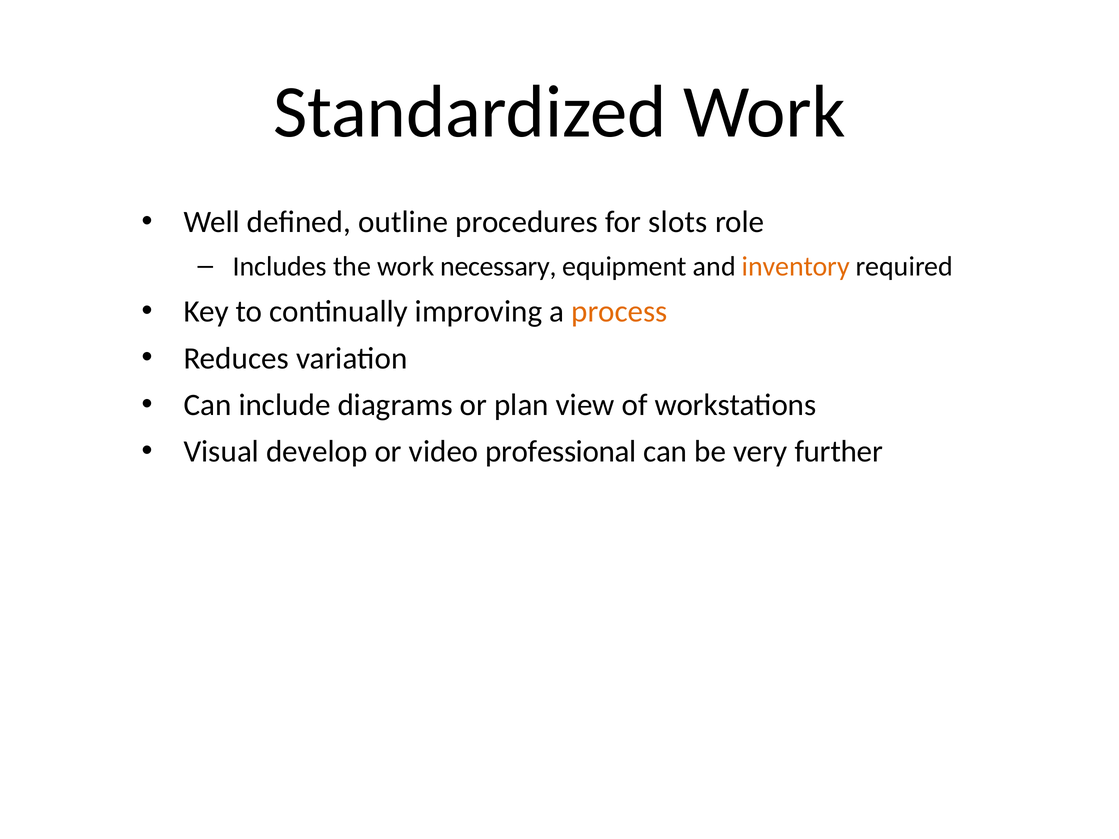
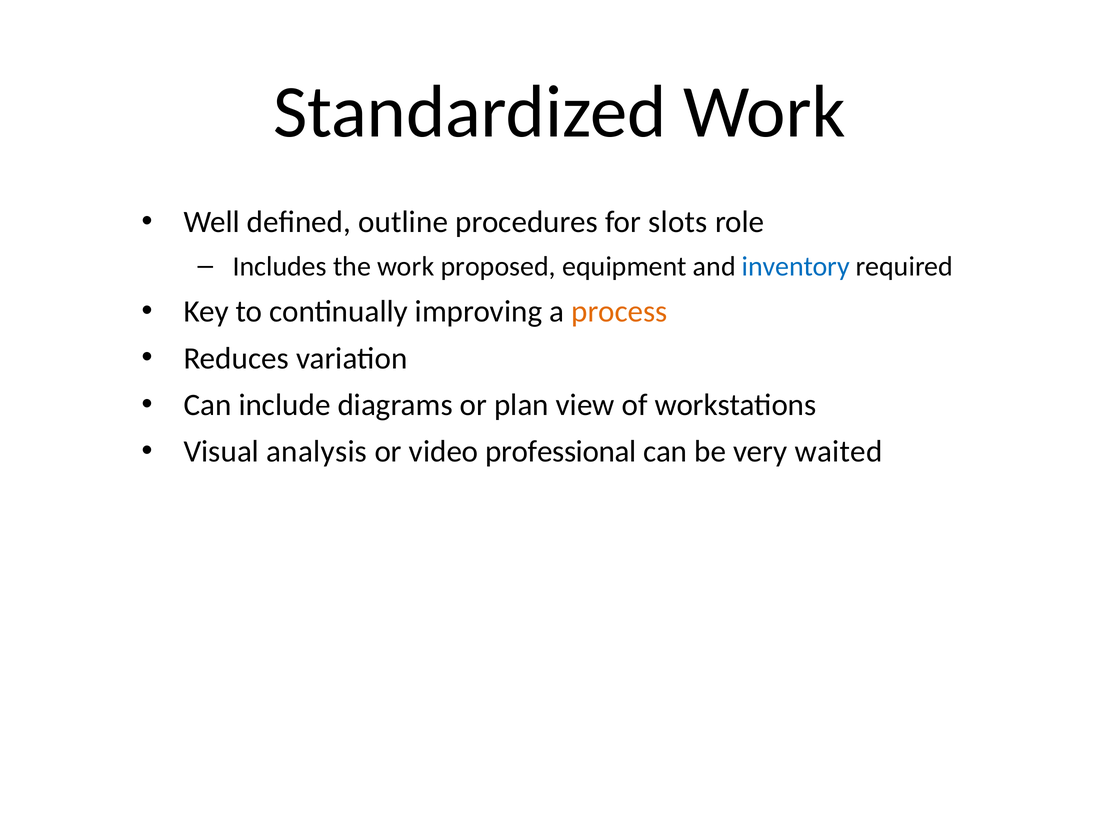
necessary: necessary -> proposed (498, 267)
inventory colour: orange -> blue (796, 267)
develop: develop -> analysis (317, 452)
further: further -> waited (838, 452)
